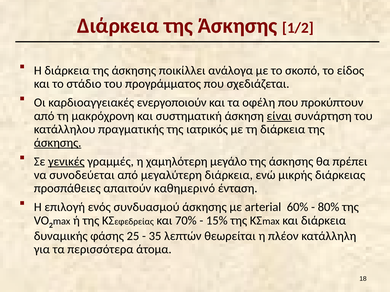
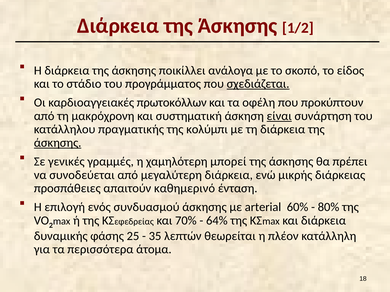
σχεδιάζεται underline: none -> present (258, 84)
ενεργοποιούν: ενεργοποιούν -> πρωτοκόλλων (172, 103)
ιατρικός: ιατρικός -> κολύμπι (207, 130)
γενικές underline: present -> none (66, 162)
μεγάλο: μεγάλο -> μπορεί (228, 162)
15%: 15% -> 64% (217, 221)
